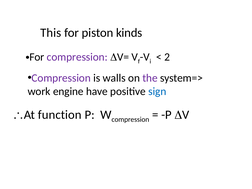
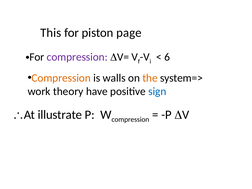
kinds: kinds -> page (129, 33)
2: 2 -> 6 (167, 57)
Compression colour: purple -> orange (61, 78)
the colour: purple -> orange (150, 78)
engine: engine -> theory (68, 91)
function: function -> illustrate (60, 115)
